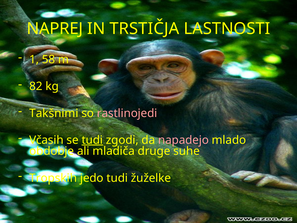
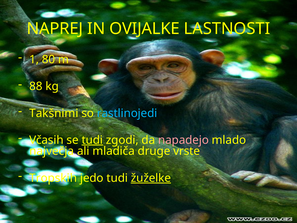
TRSTIČJA: TRSTIČJA -> OVIJALKE (144, 29)
58: 58 -> 80 (49, 59)
82: 82 -> 88 (36, 86)
rastlinojedi colour: pink -> light blue (127, 113)
obdobje: obdobje -> največja (52, 151)
suhe: suhe -> vrste (187, 151)
žuželke underline: none -> present (151, 178)
